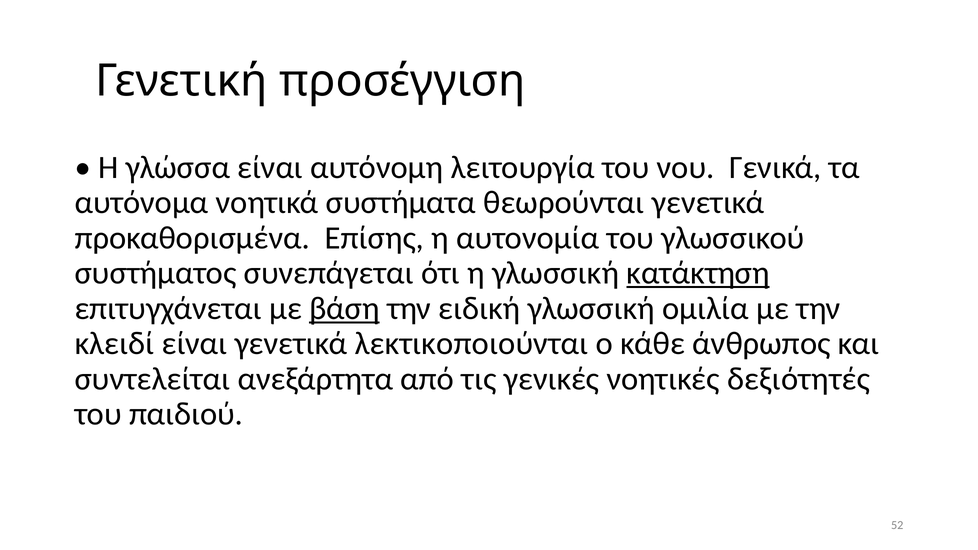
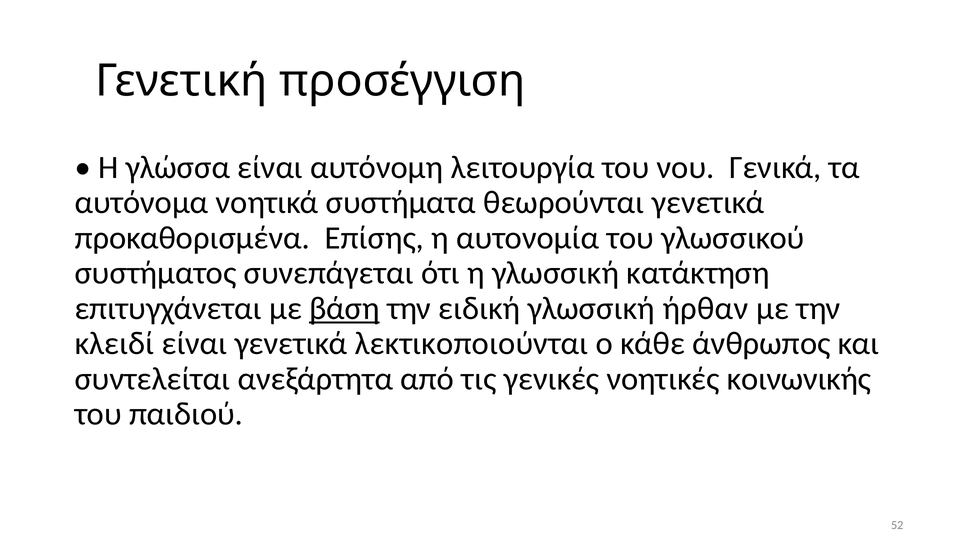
κατάκτηση underline: present -> none (698, 273)
ομιλία: ομιλία -> ήρθαν (705, 308)
δεξιότητές: δεξιότητές -> κοινωνικής (799, 379)
